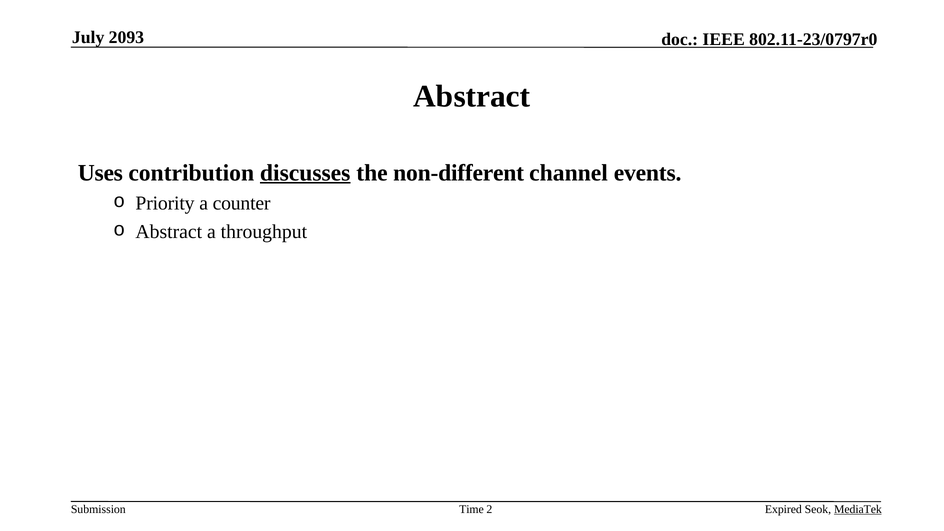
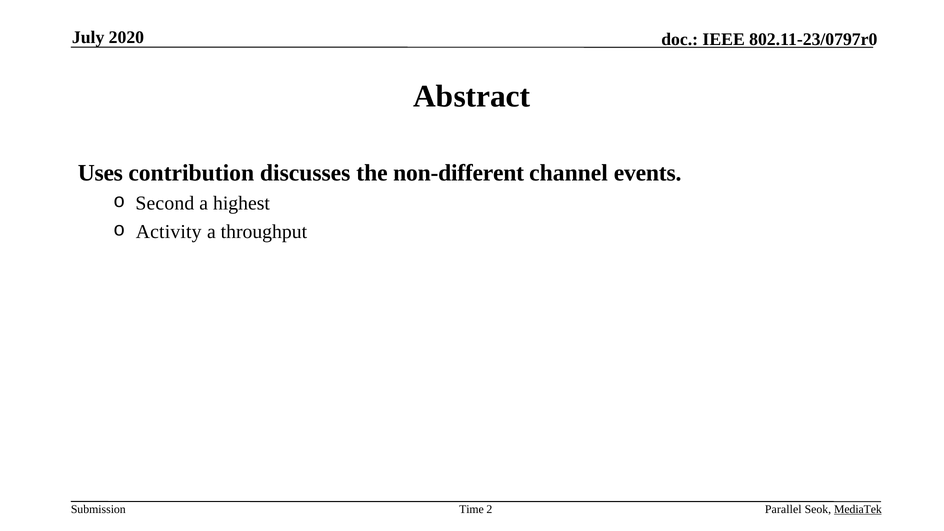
2093: 2093 -> 2020 (126, 38)
discusses underline: present -> none (305, 173)
Priority: Priority -> Second (165, 203)
counter: counter -> highest (241, 203)
Abstract: Abstract -> Activity (169, 232)
Expired: Expired -> Parallel (783, 509)
